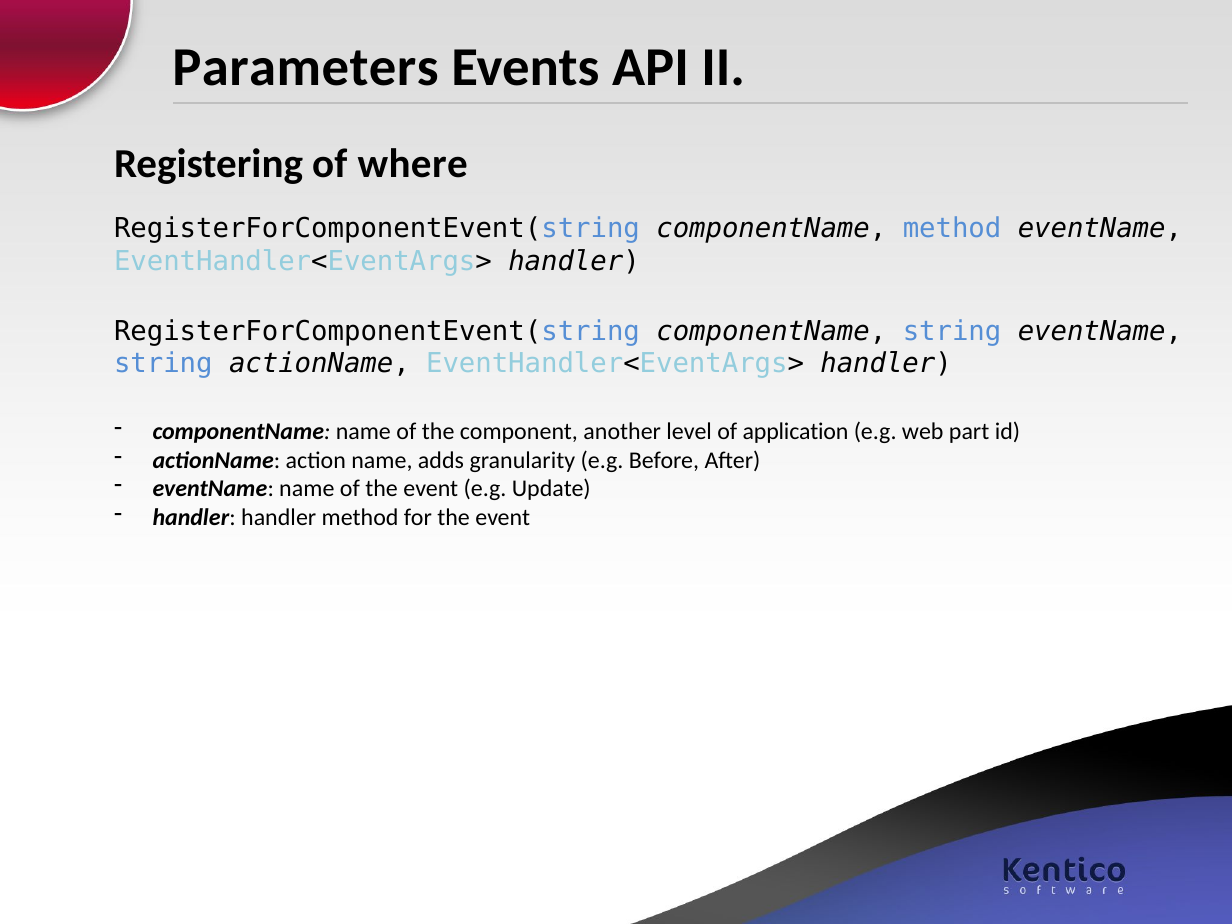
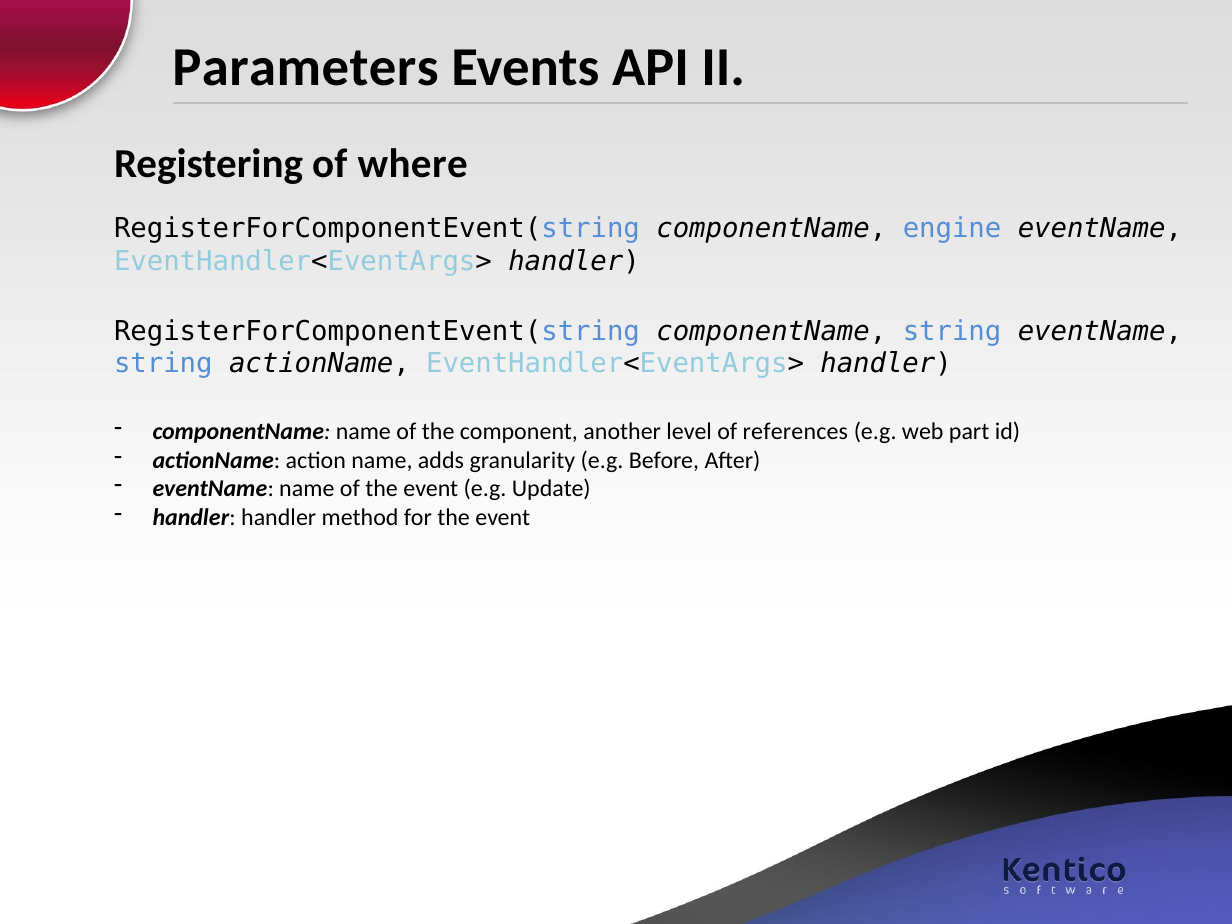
componentName method: method -> engine (952, 228)
application: application -> references (795, 431)
